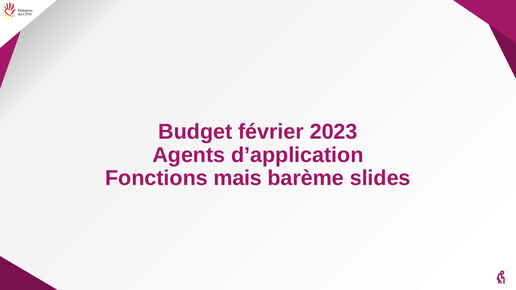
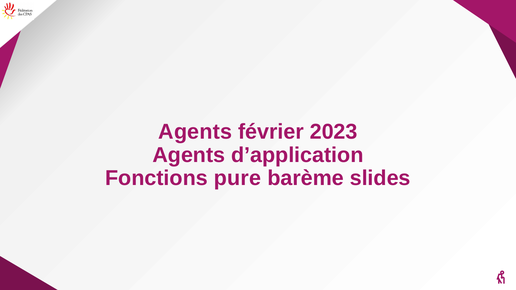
Budget: Budget -> Agents (195, 132)
mais: mais -> pure (237, 178)
